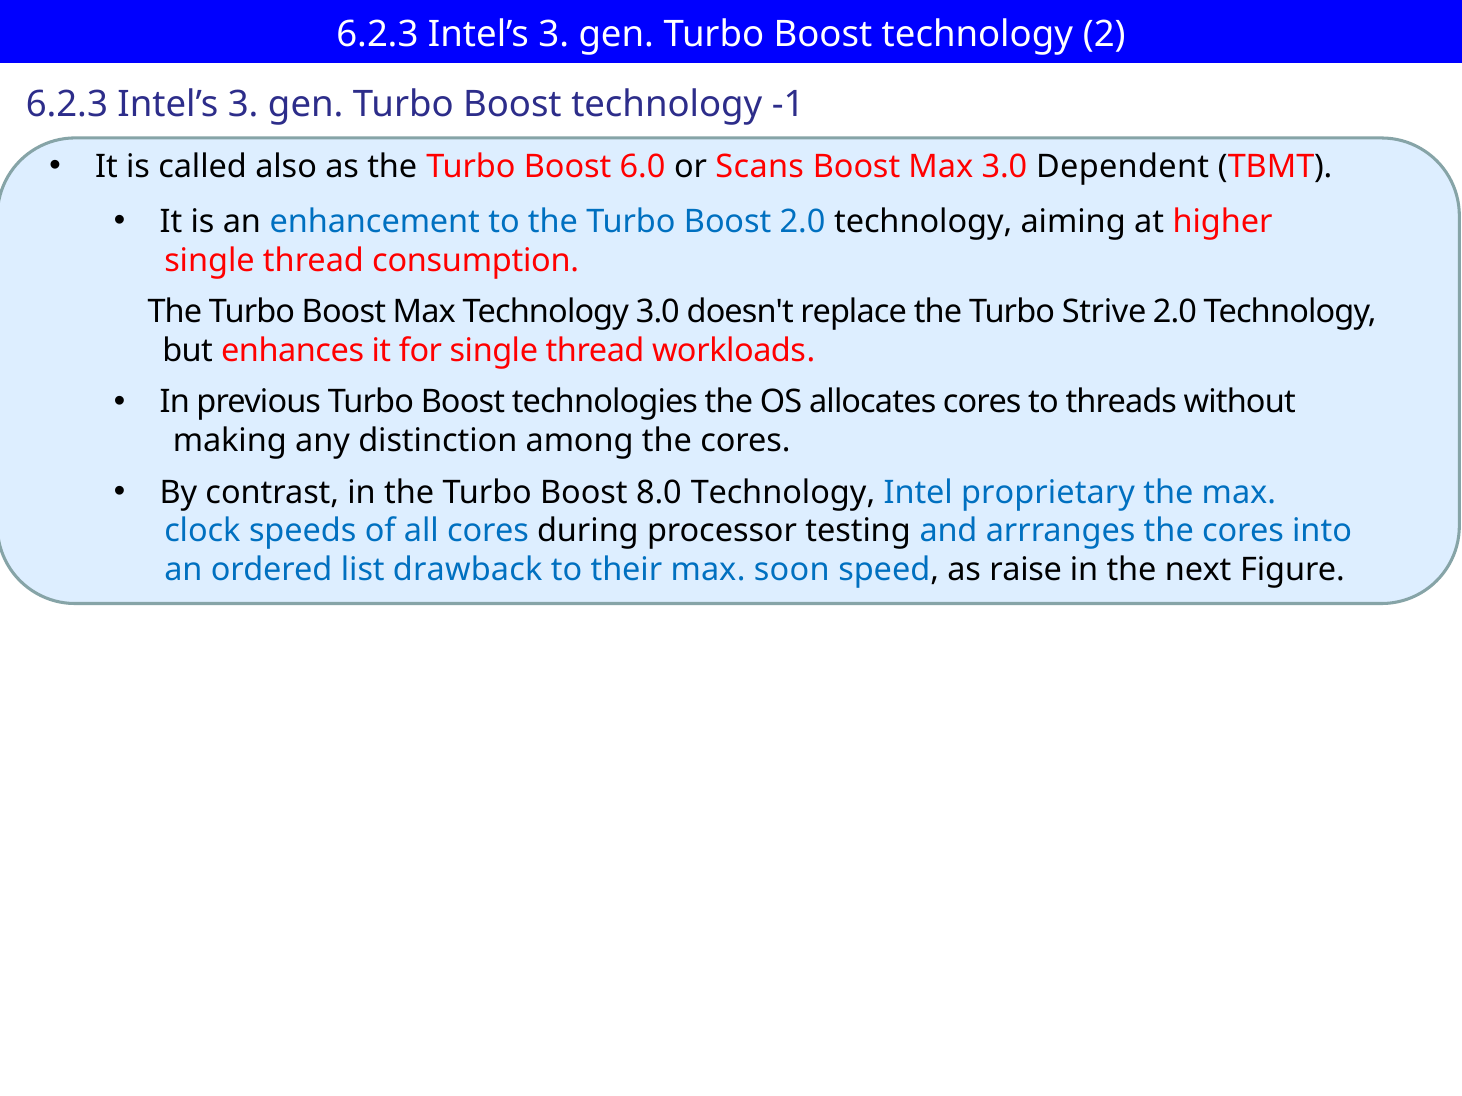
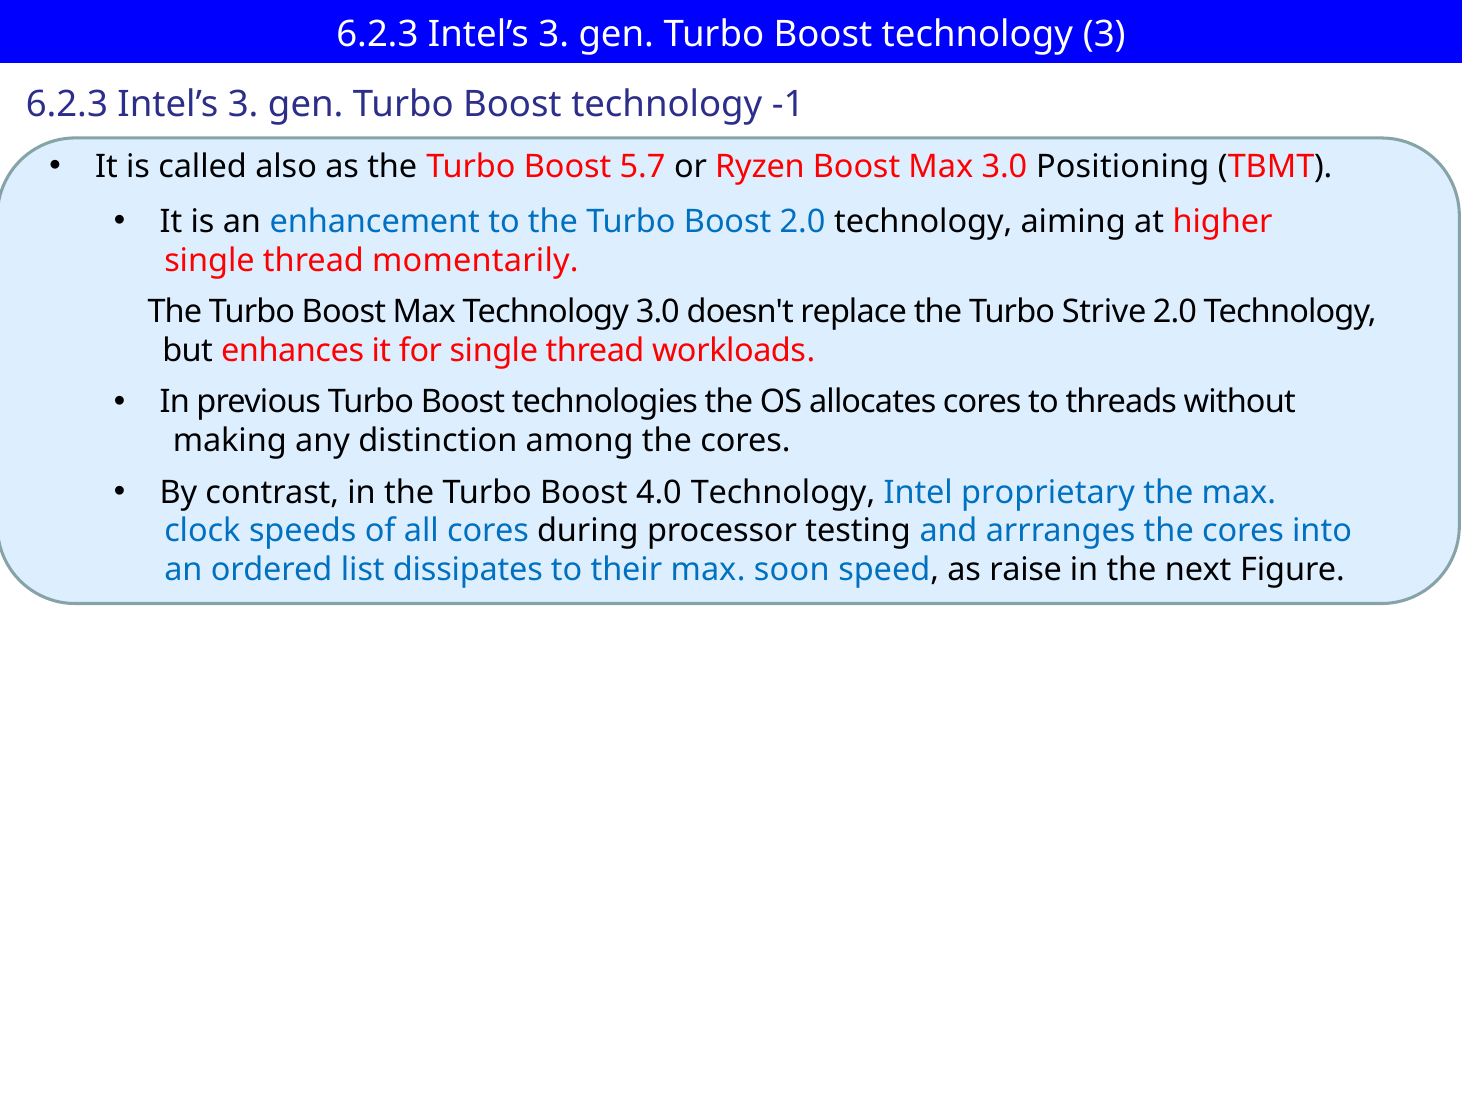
technology 2: 2 -> 3 (1104, 34)
6.0: 6.0 -> 5.7 (642, 167)
Scans: Scans -> Ryzen (760, 167)
Dependent: Dependent -> Positioning (1123, 167)
consumption: consumption -> momentarily (475, 261)
8.0: 8.0 -> 4.0 (659, 493)
drawback: drawback -> dissipates (468, 570)
